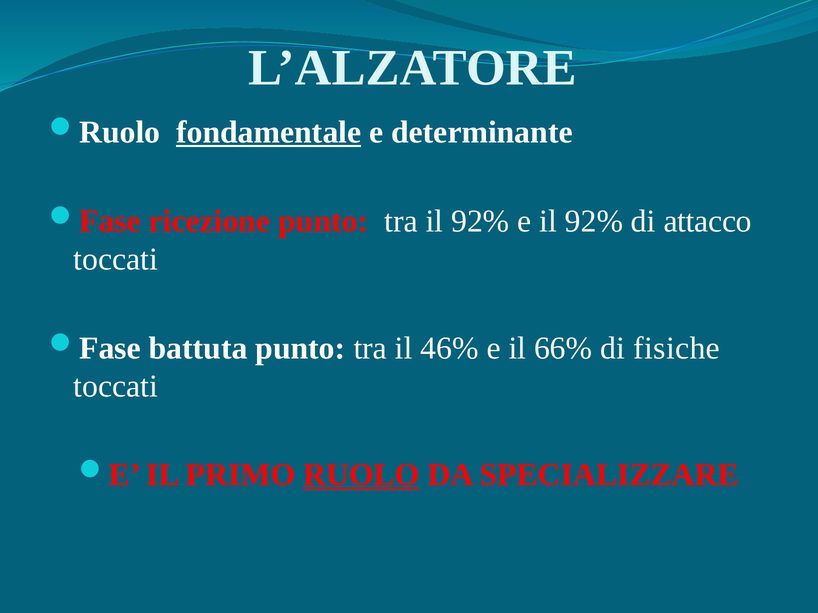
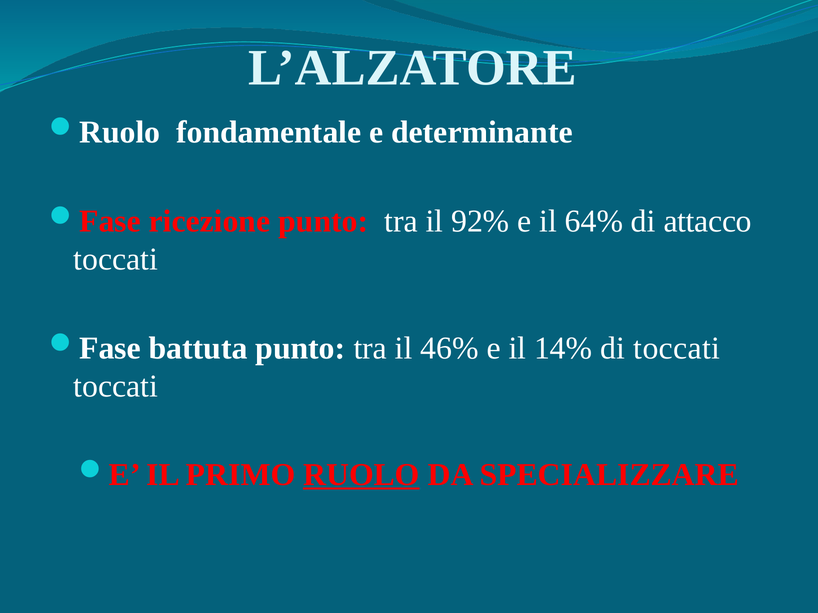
fondamentale underline: present -> none (269, 132)
e il 92%: 92% -> 64% (594, 221)
66%: 66% -> 14% (563, 348)
di fisiche: fisiche -> toccati (677, 348)
